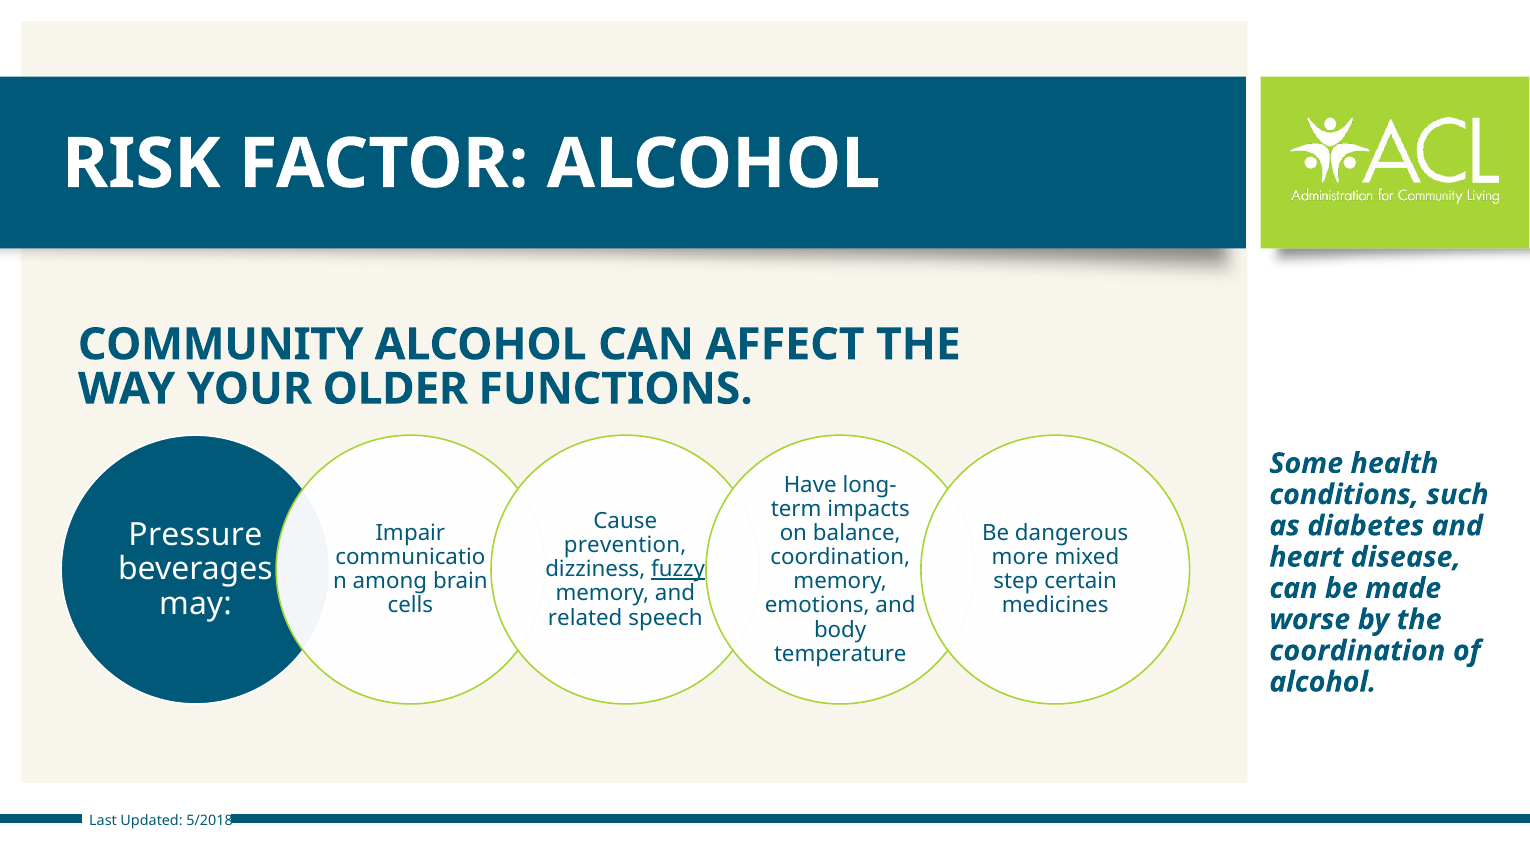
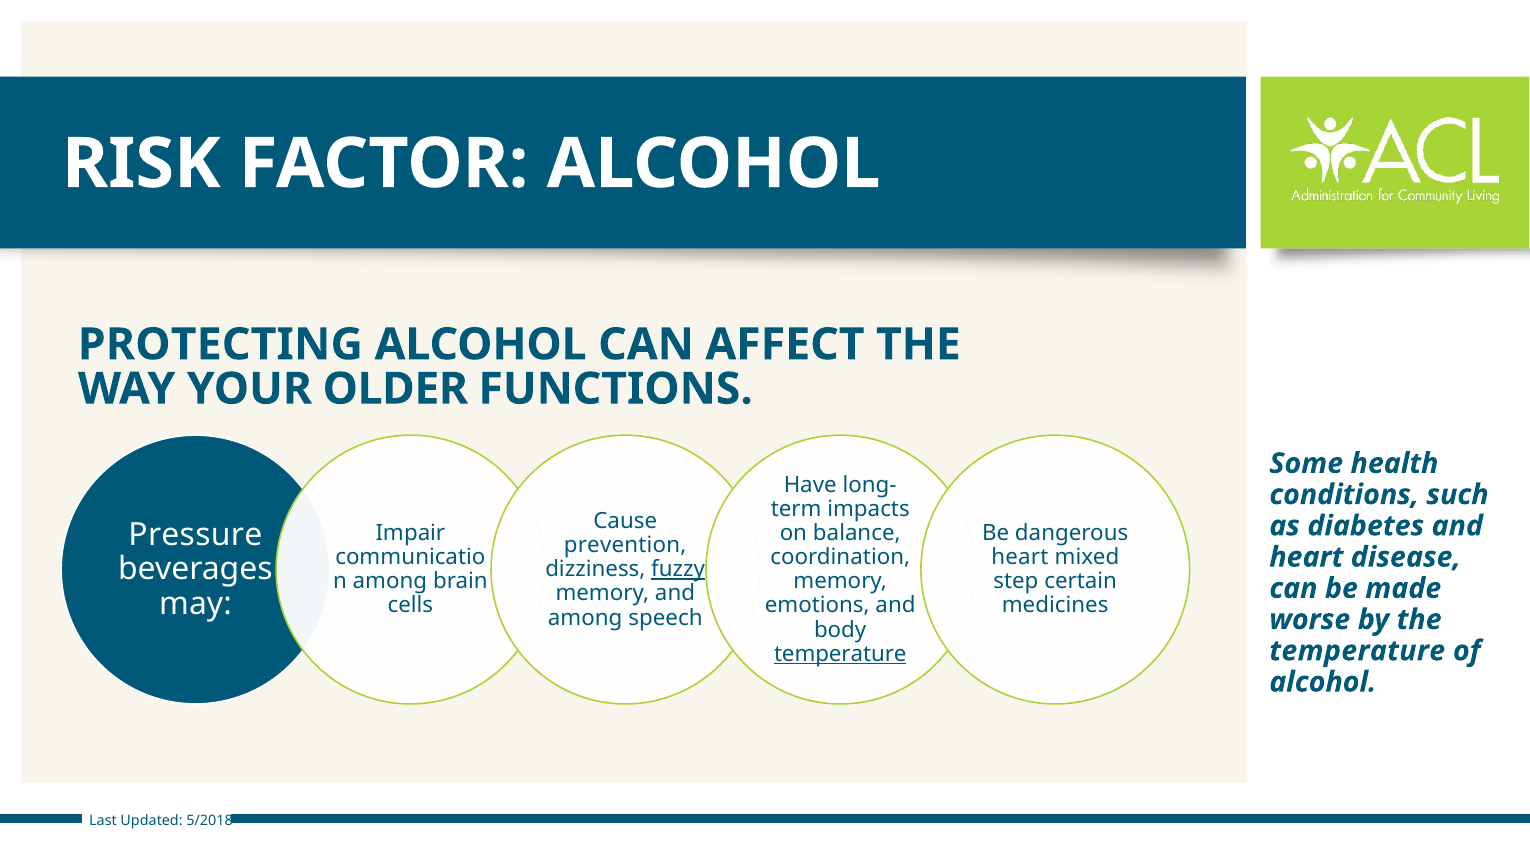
COMMUNITY: COMMUNITY -> PROTECTING (220, 344)
more: more -> heart (1020, 557)
related: related -> among (585, 617)
coordination: coordination -> temperature (1357, 651)
temperature underline: none -> present (840, 654)
